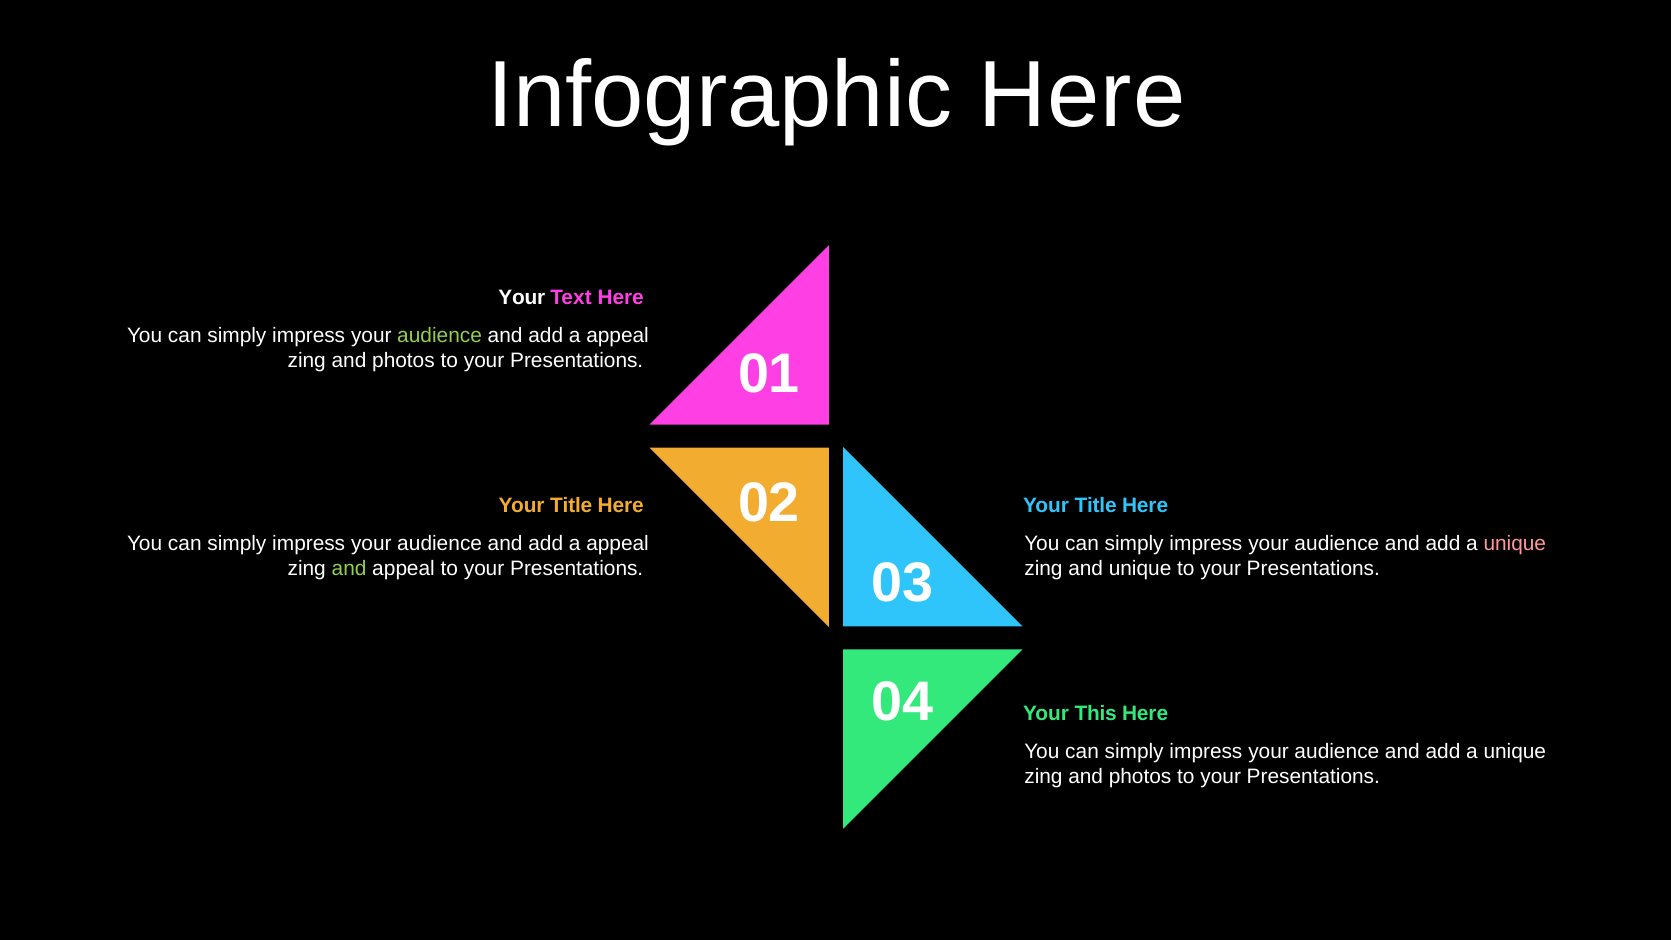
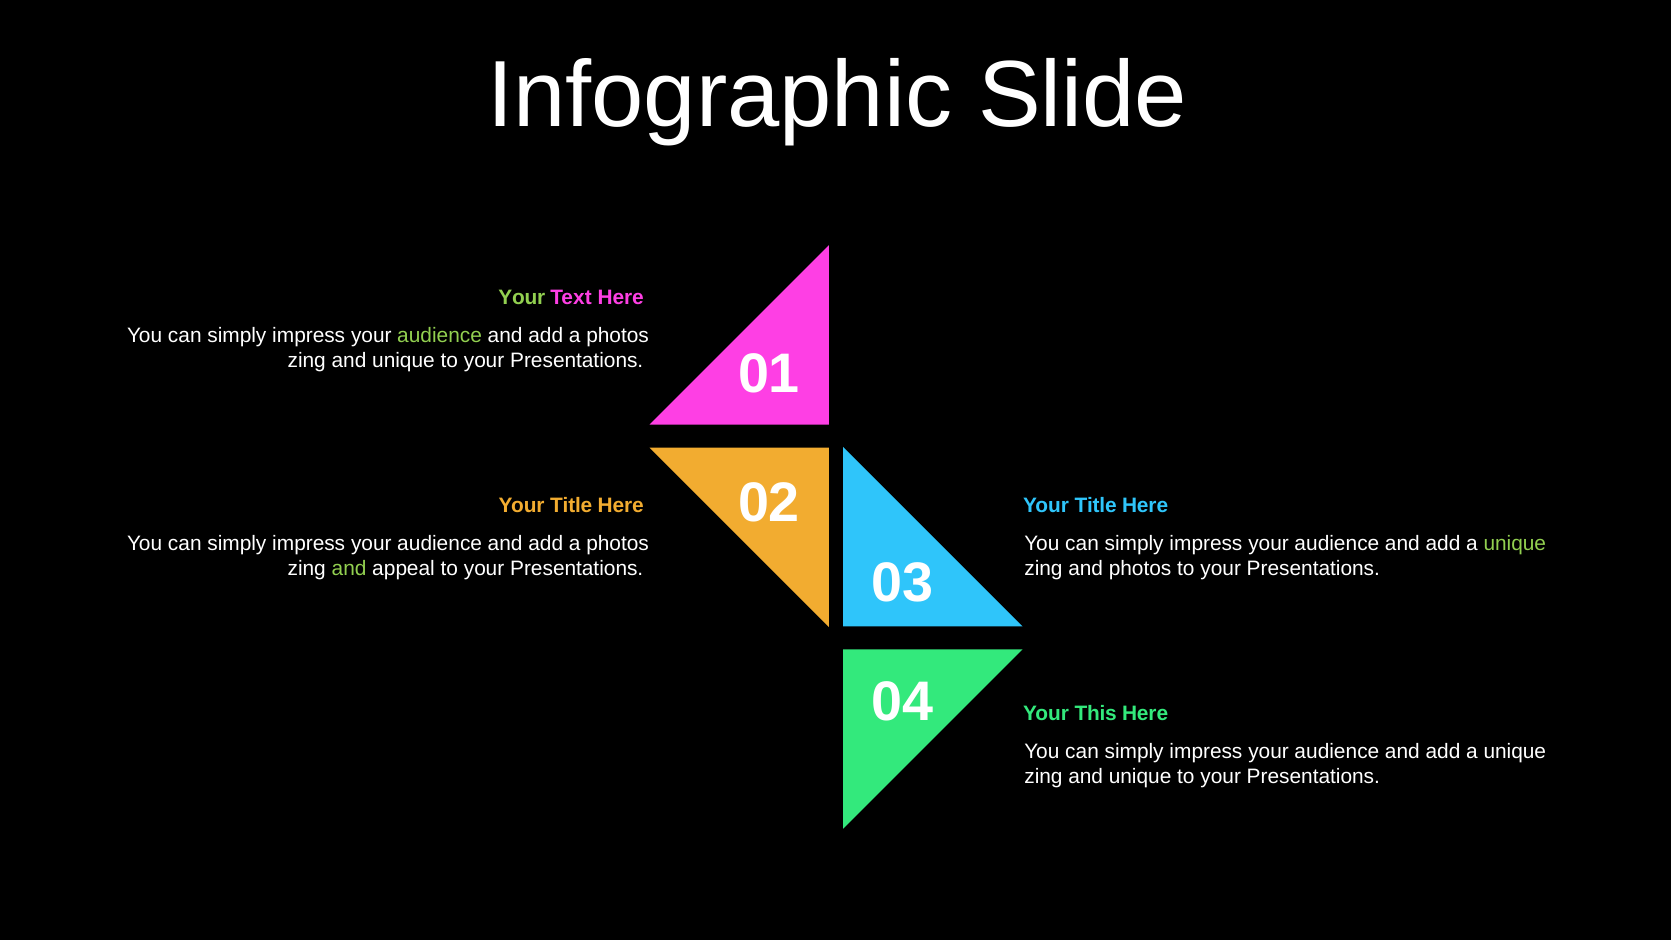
Infographic Here: Here -> Slide (1083, 96)
Your colour: white -> light green (522, 298)
appeal: appeal -> photos (618, 336)
photos: photos -> unique (403, 361)
appeal: appeal -> photos (618, 544)
unique colour: pink -> light green (1515, 544)
and unique: unique -> photos (1140, 569)
photos: photos -> unique (1140, 777)
